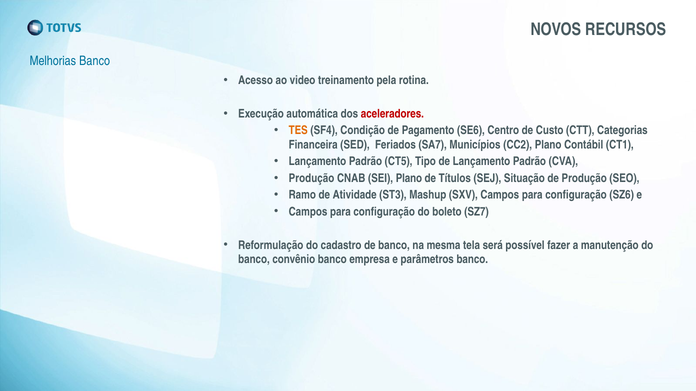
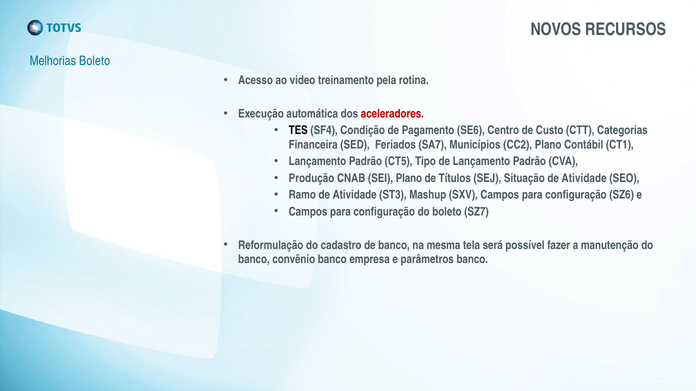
Melhorias Banco: Banco -> Boleto (95, 61)
TES colour: orange -> black (298, 131)
Situação de Produção: Produção -> Atividade (584, 179)
